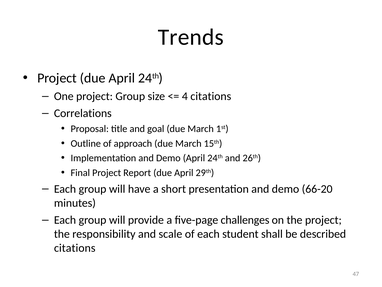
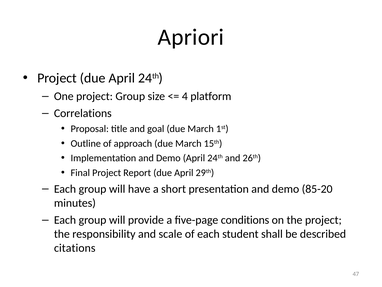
Trends: Trends -> Apriori (191, 37)
4 citations: citations -> platform (211, 96)
66-20: 66-20 -> 85-20 (317, 189)
challenges: challenges -> conditions (245, 220)
